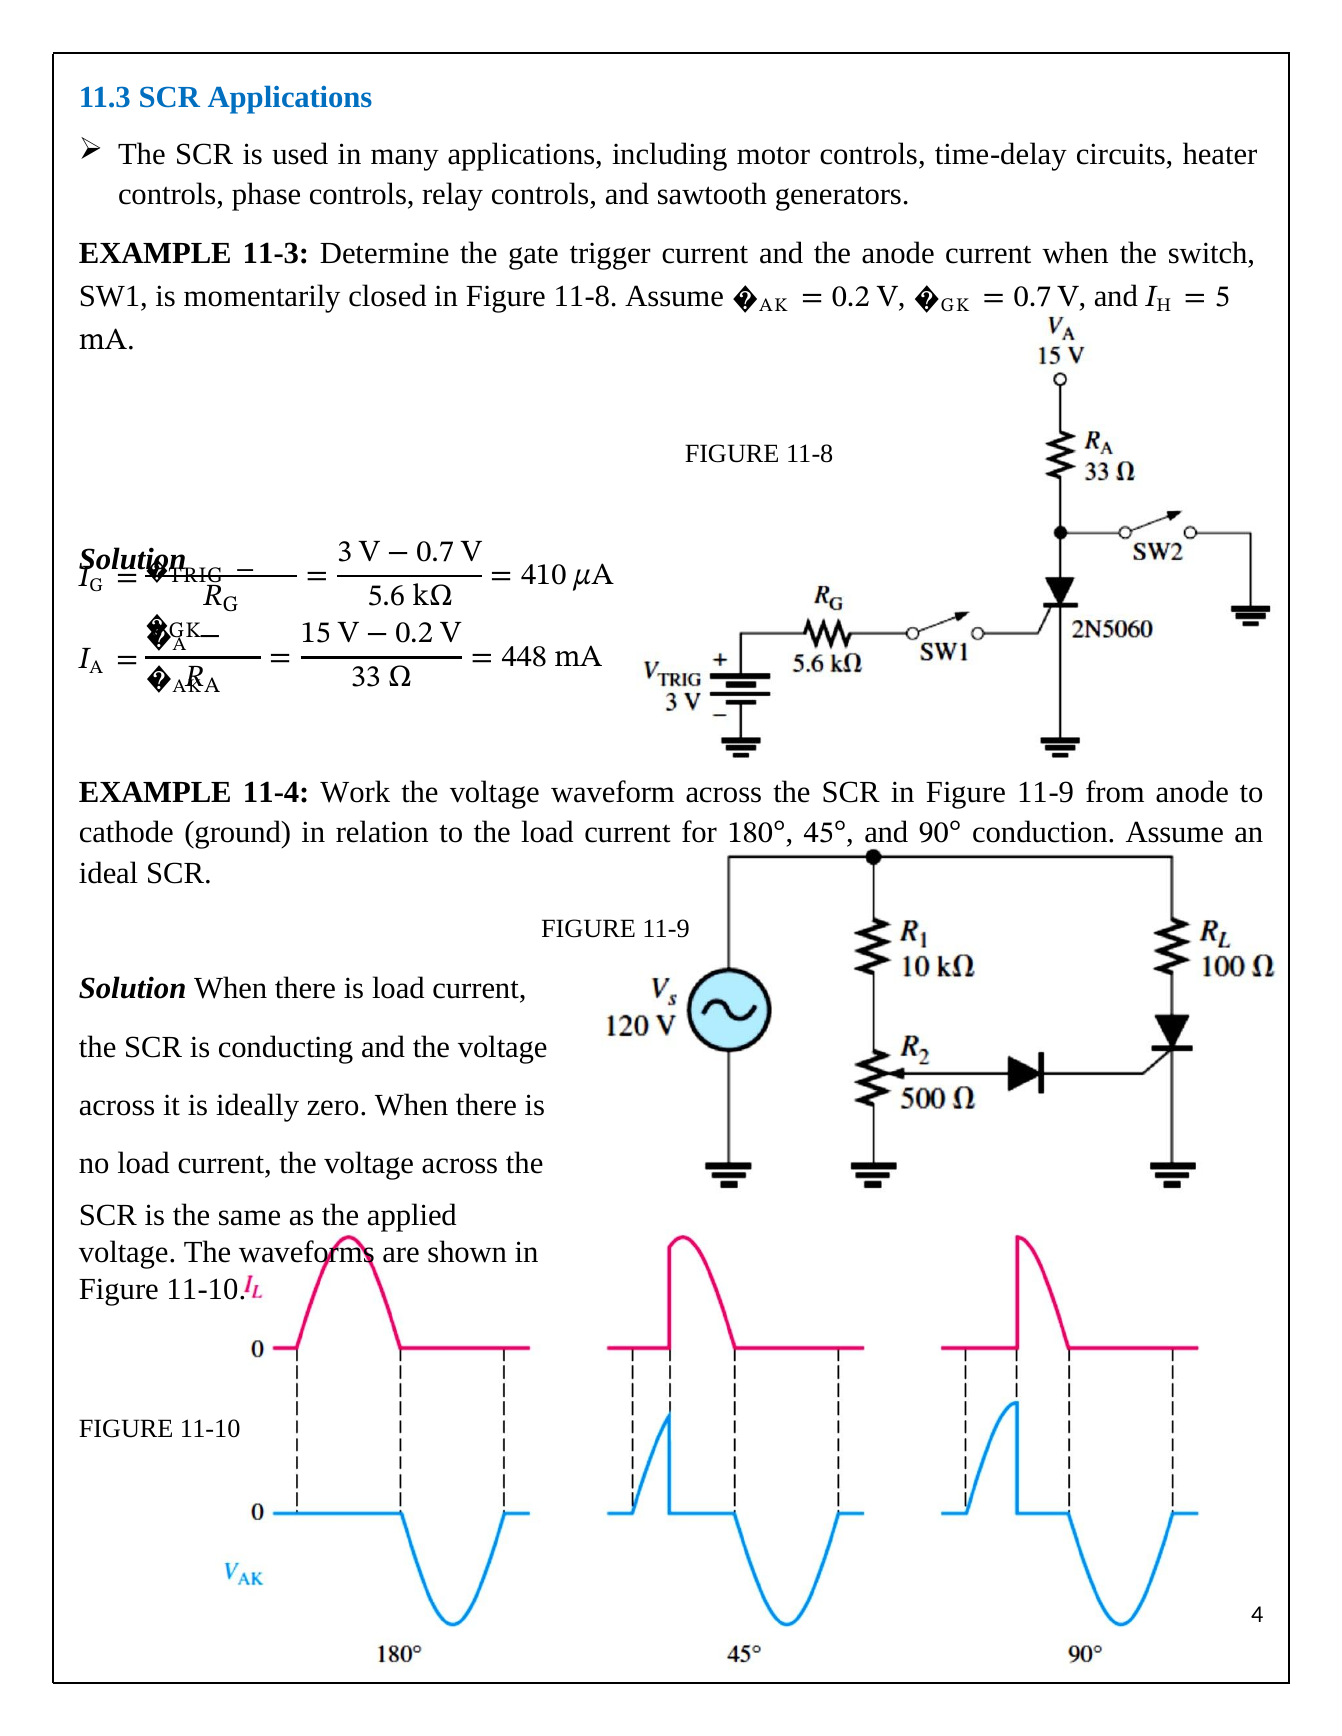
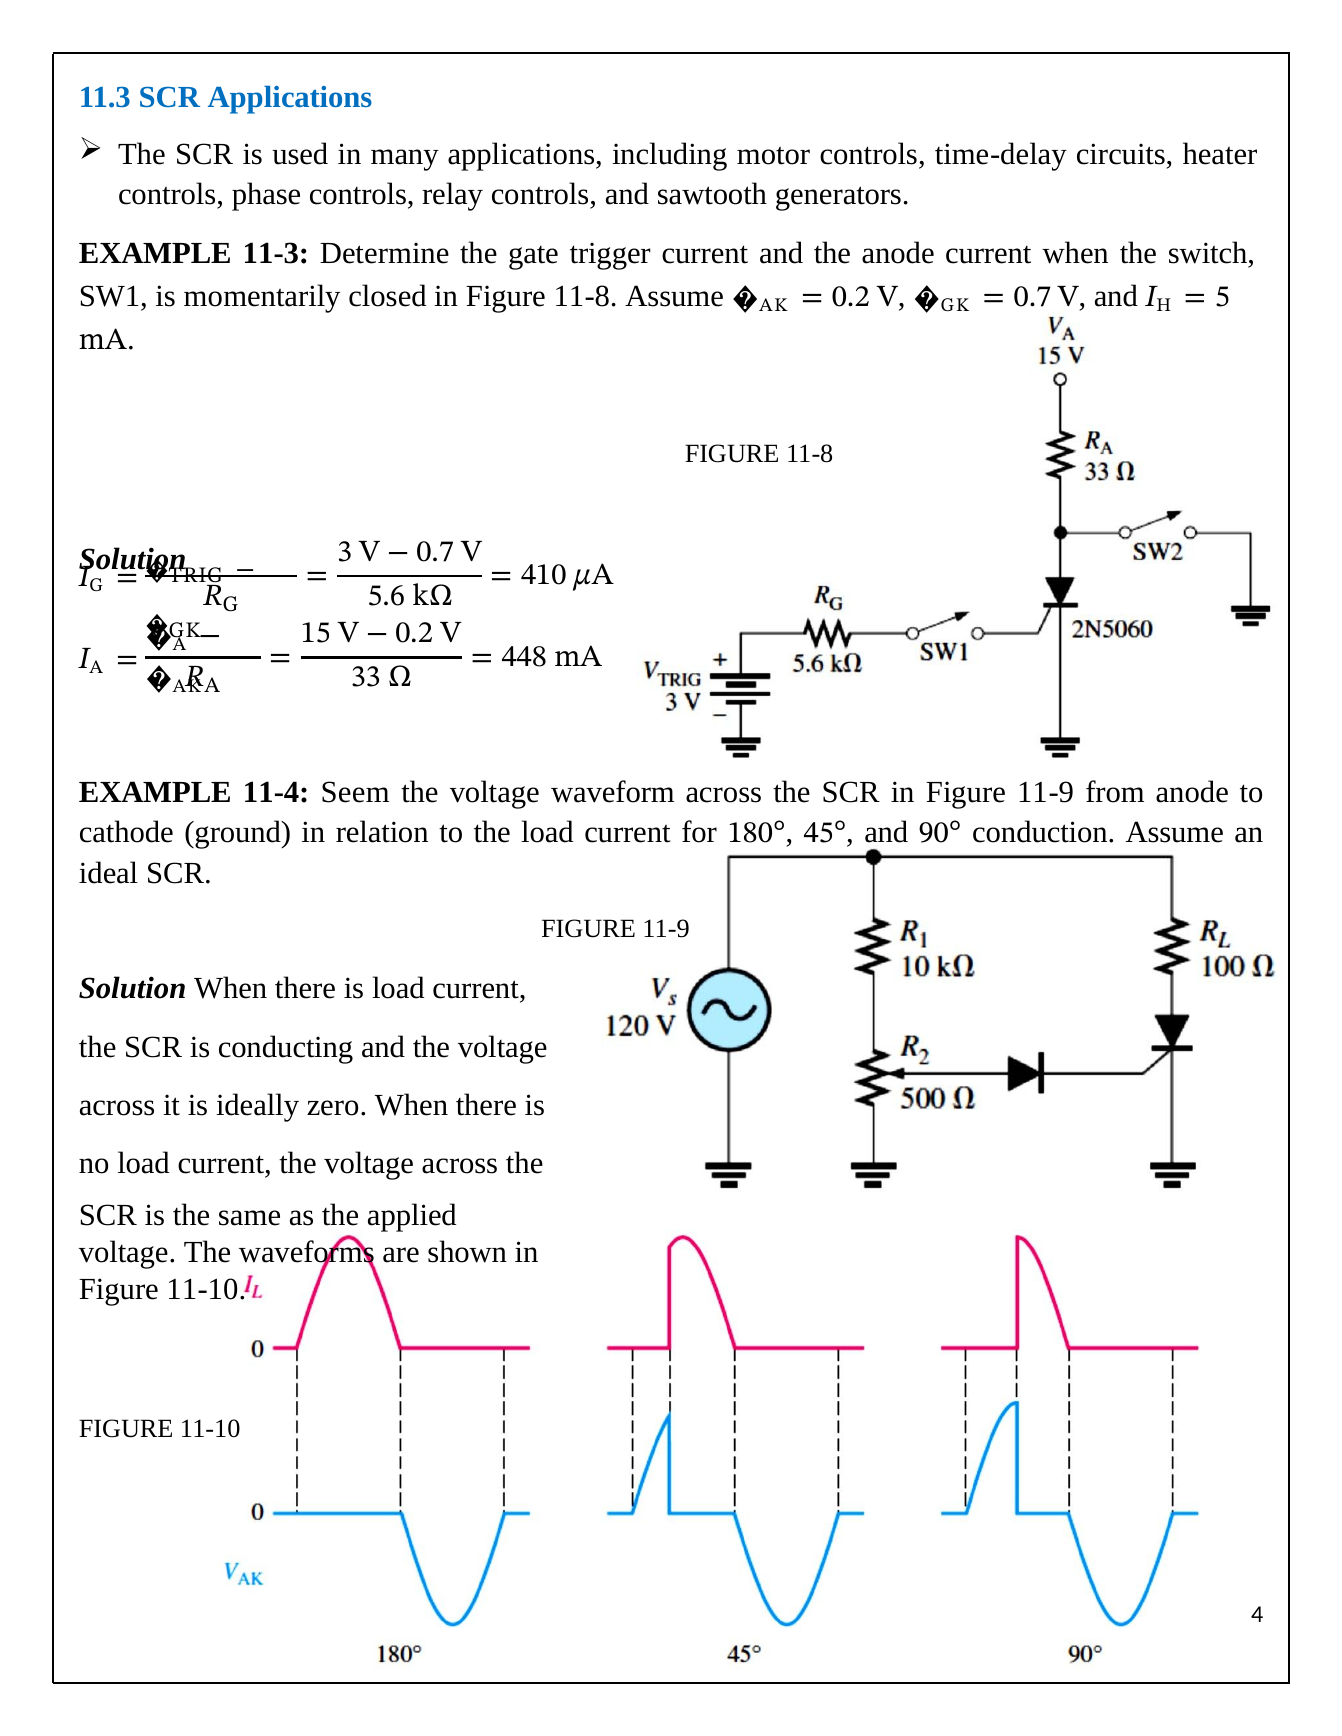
Work: Work -> Seem (355, 792)
